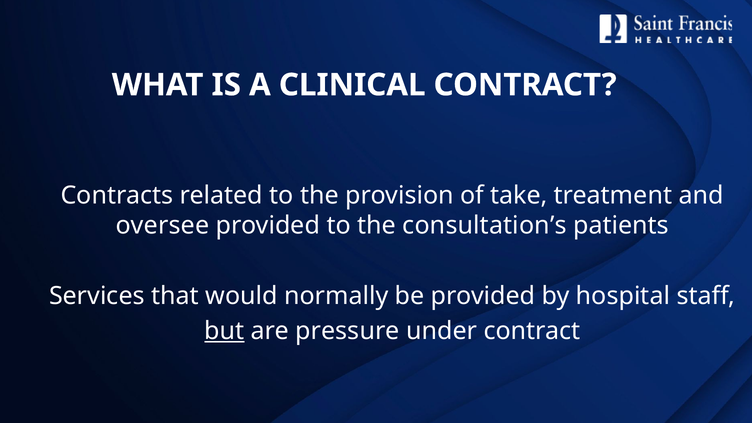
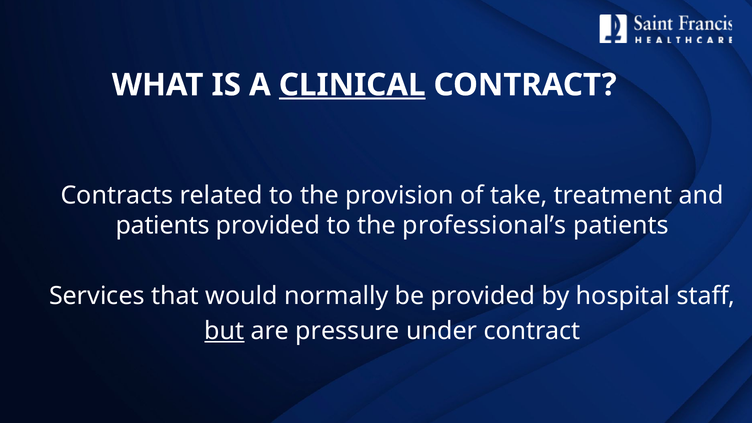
CLINICAL underline: none -> present (352, 85)
oversee: oversee -> patients (163, 226)
consultation’s: consultation’s -> professional’s (484, 226)
